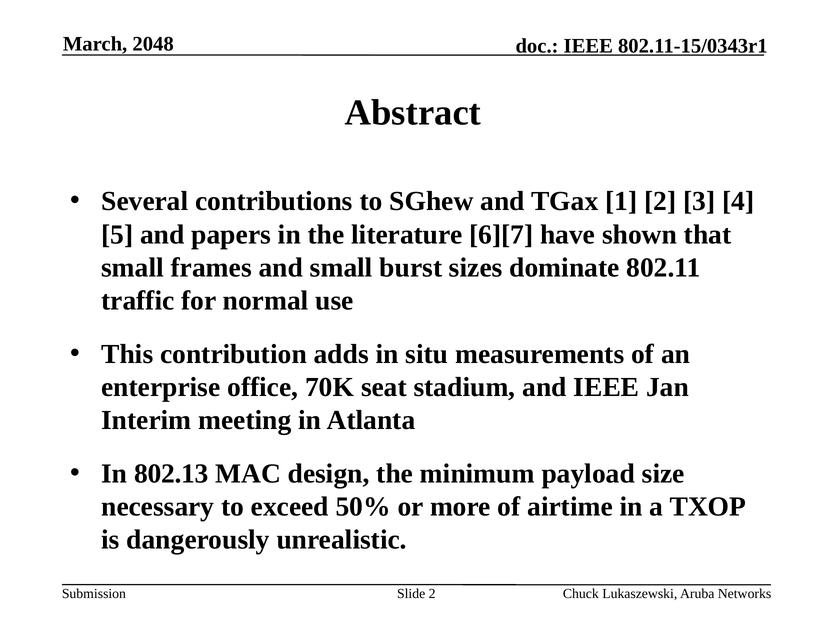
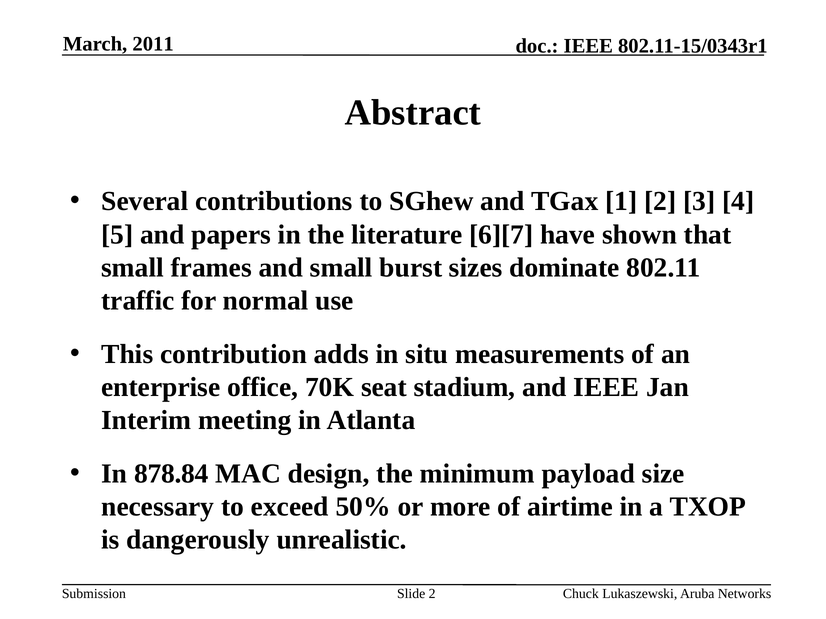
2048: 2048 -> 2011 (153, 44)
802.13: 802.13 -> 878.84 (171, 474)
